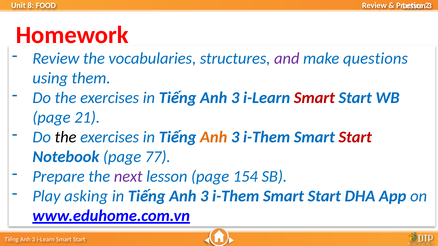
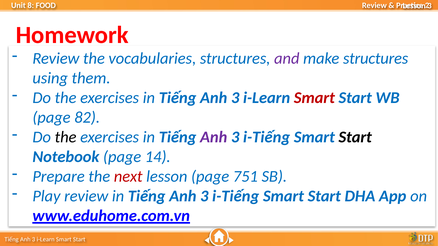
make questions: questions -> structures (376, 58)
21: 21 -> 82 (87, 117)
Anh colour: orange -> purple (214, 137)
i-Them: i-Them -> i-Tiếng (267, 137)
Start colour: red -> black (355, 137)
77: 77 -> 14 (158, 157)
next colour: purple -> red (128, 177)
154: 154 -> 751 (245, 177)
Play asking: asking -> review (86, 196)
i-Them: i-Them -> i-Tiếng (236, 196)
